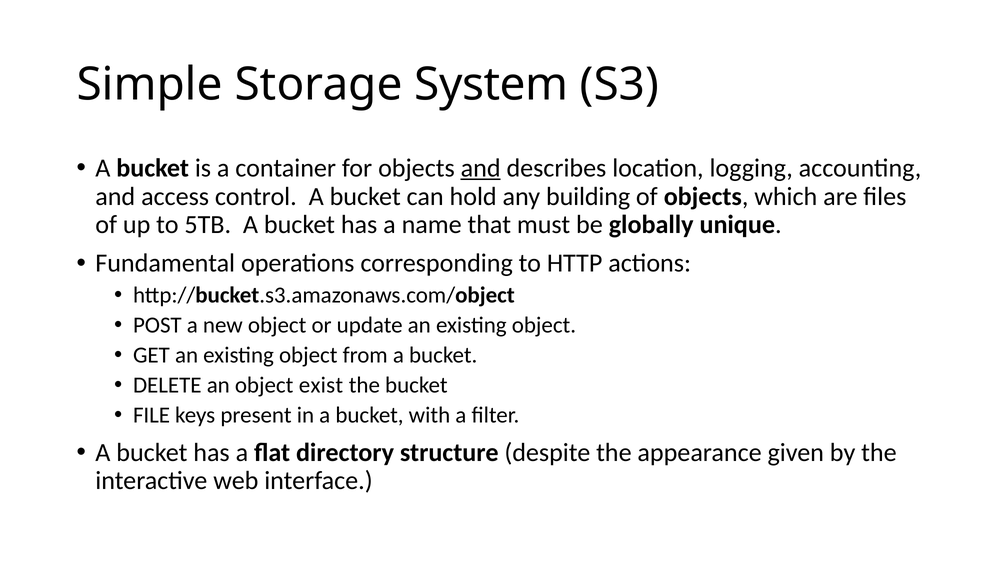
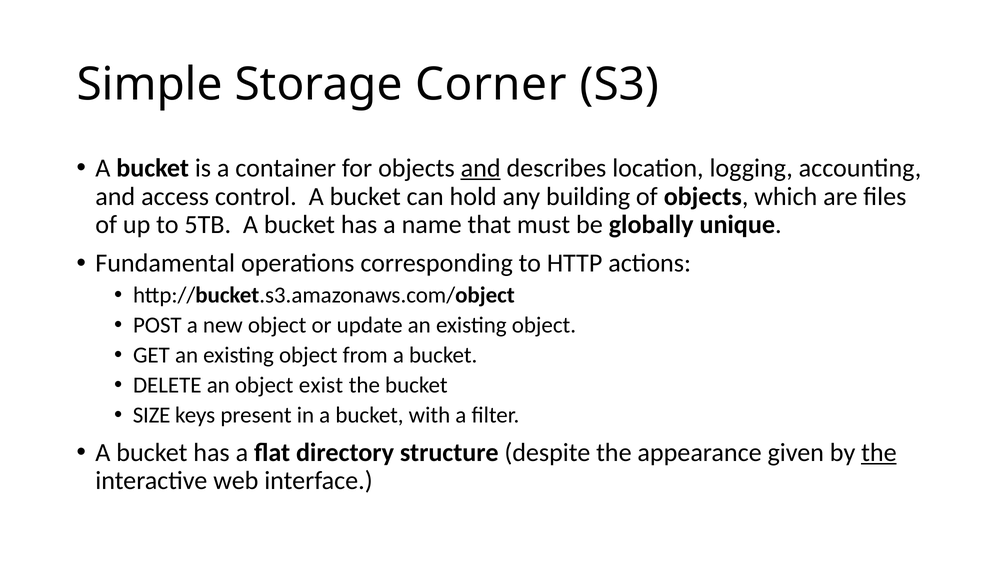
System: System -> Corner (491, 84)
FILE: FILE -> SIZE (152, 415)
the underline: none -> present (879, 452)
